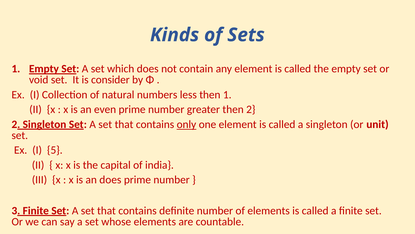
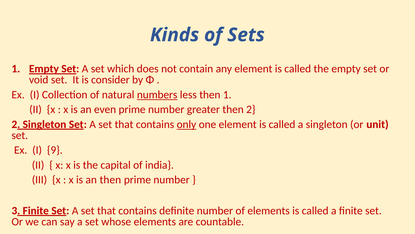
numbers underline: none -> present (157, 94)
5: 5 -> 9 (55, 150)
an does: does -> then (110, 179)
